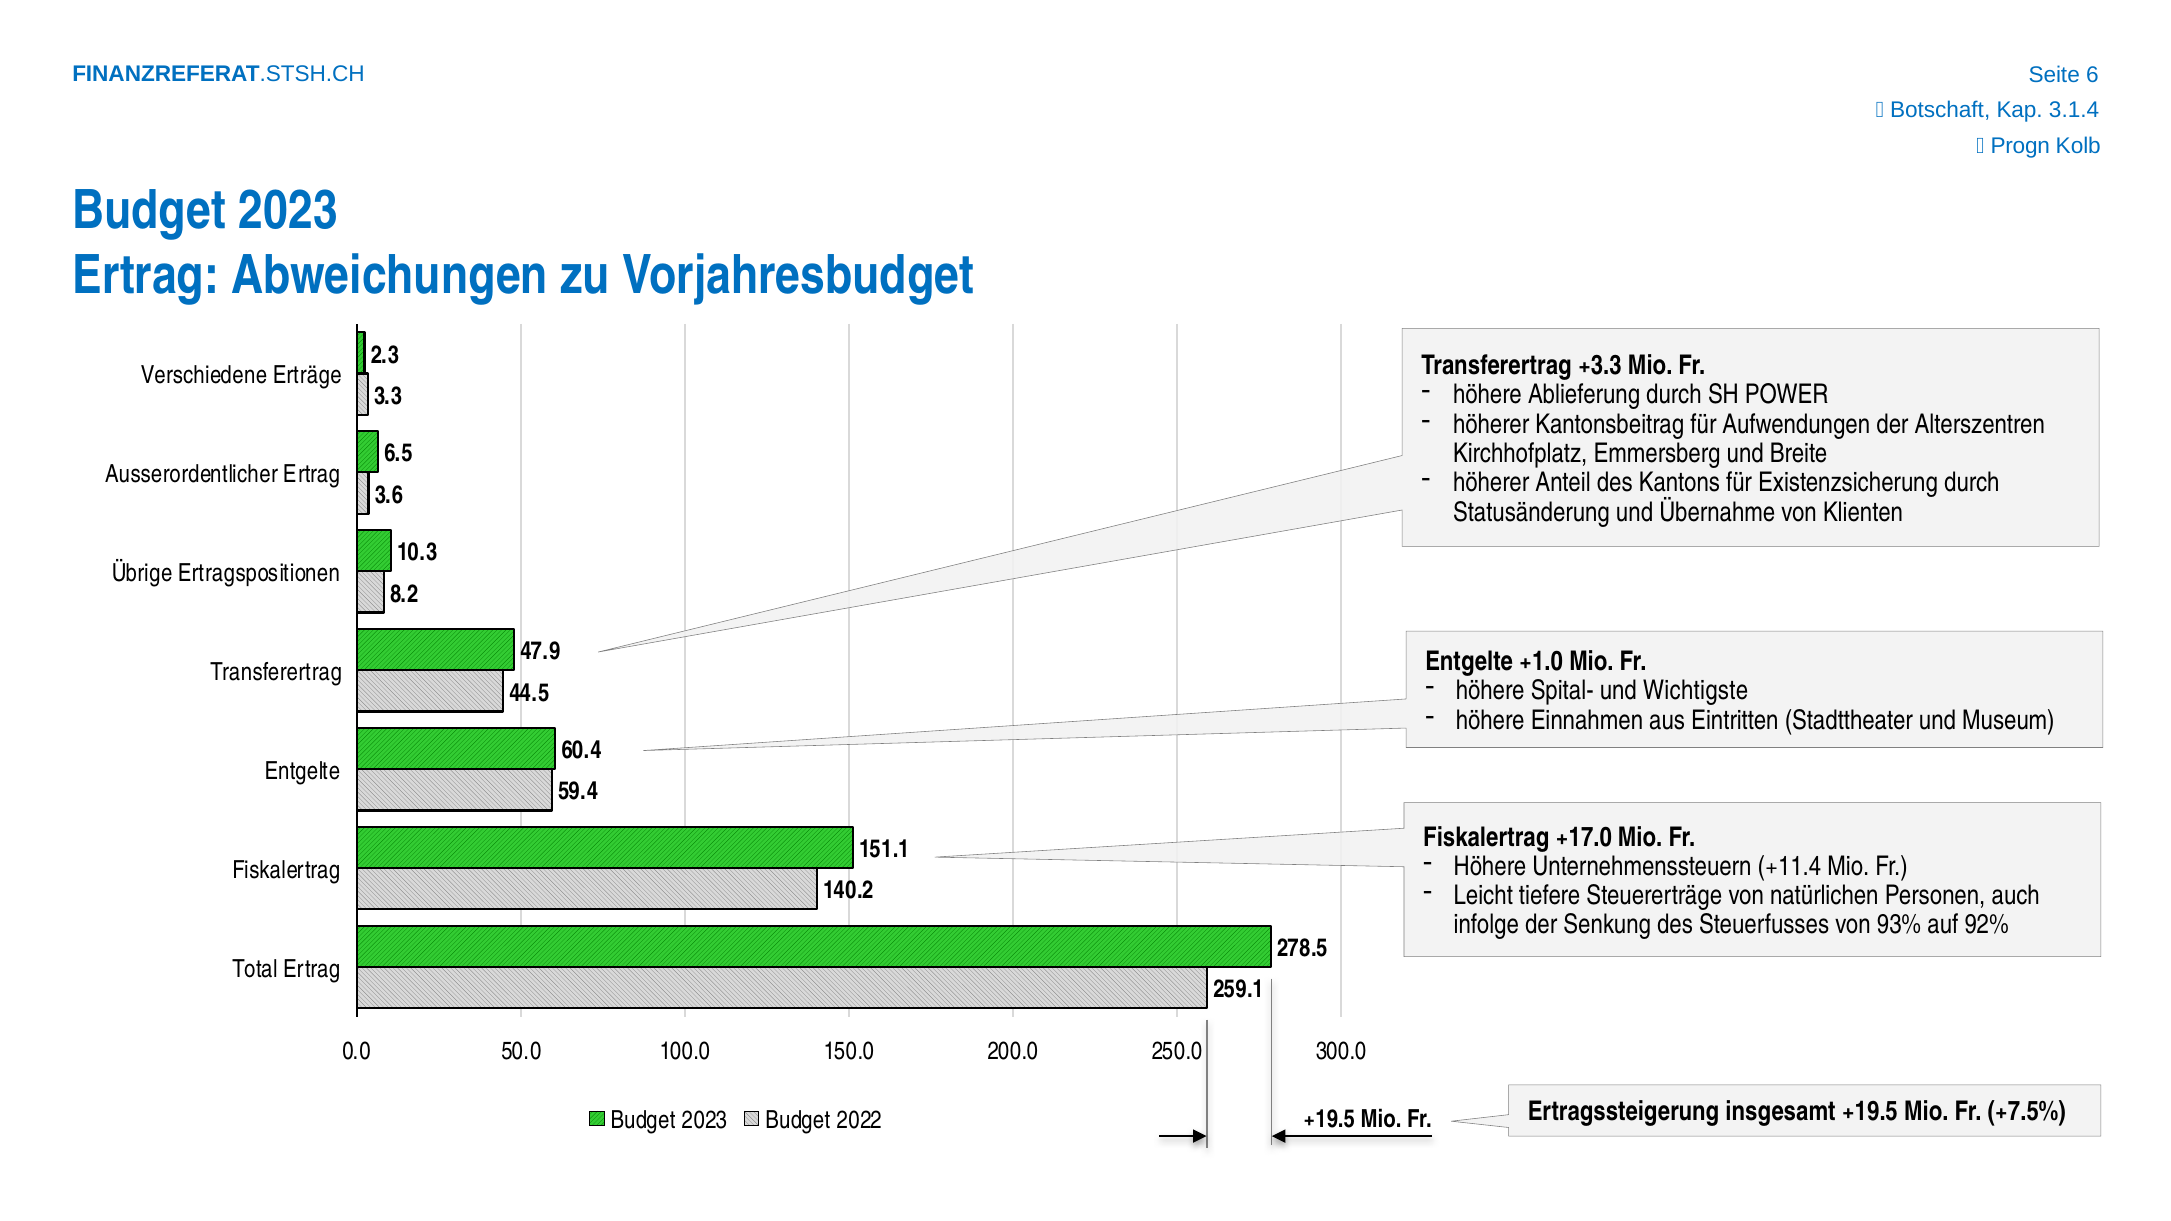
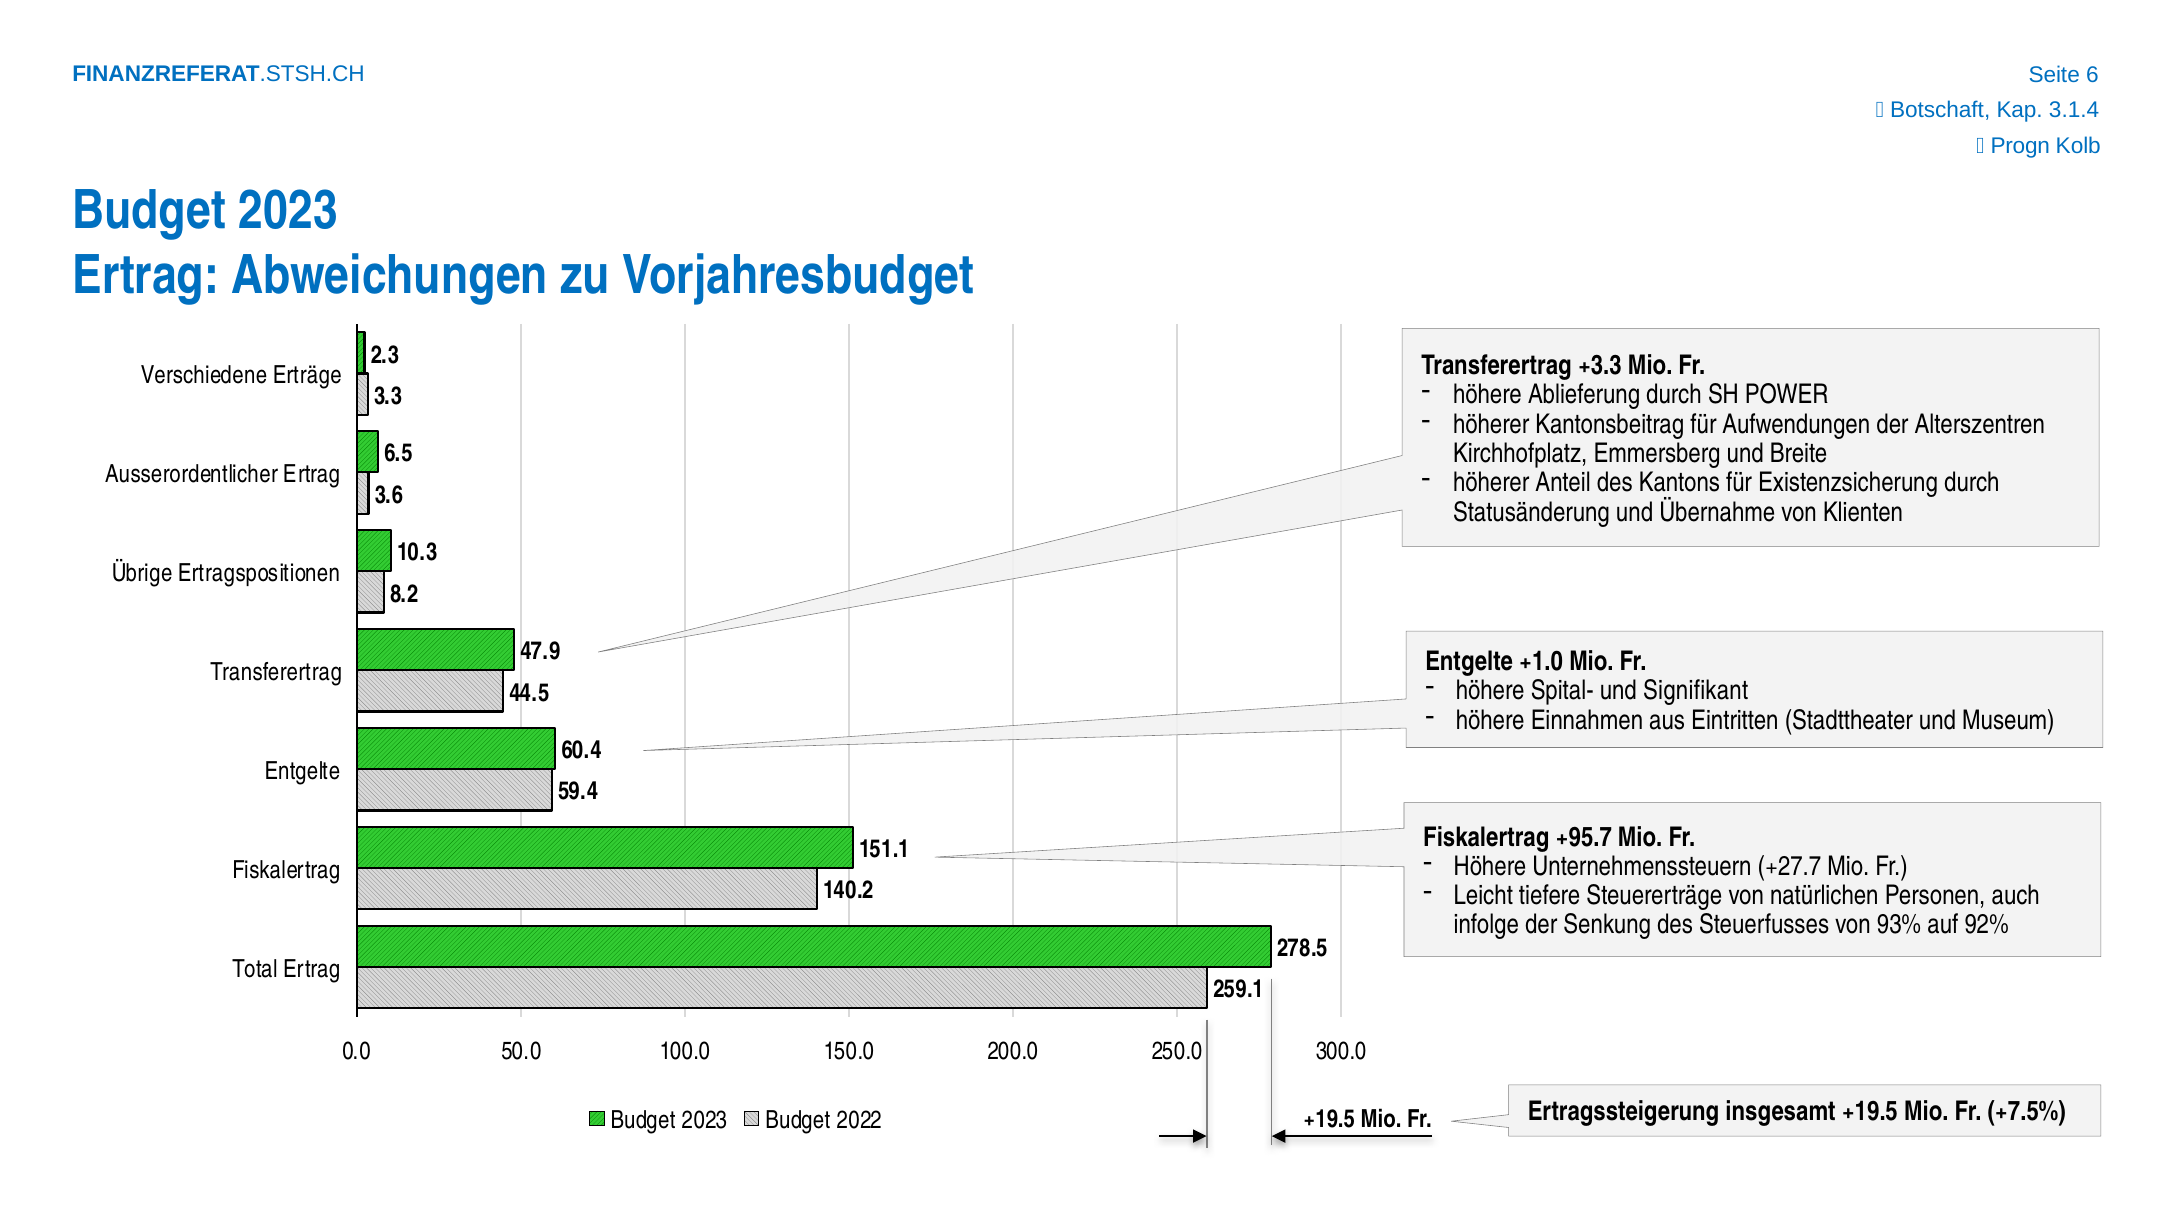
Wichtigste: Wichtigste -> Signifikant (1696, 691)
+17.0: +17.0 -> +95.7 (1584, 837)
+11.4: +11.4 -> +27.7 (1789, 867)
